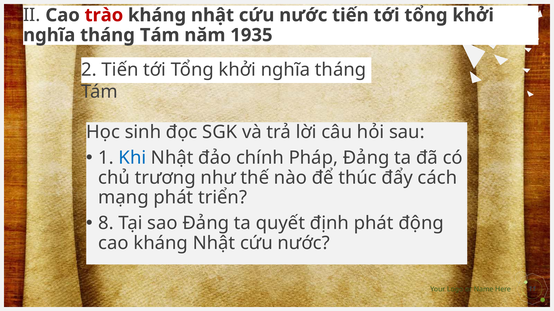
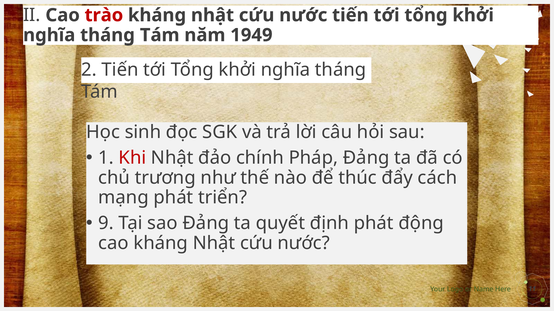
1935: 1935 -> 1949 (251, 35)
Khi colour: blue -> red (132, 158)
8: 8 -> 9 (106, 224)
